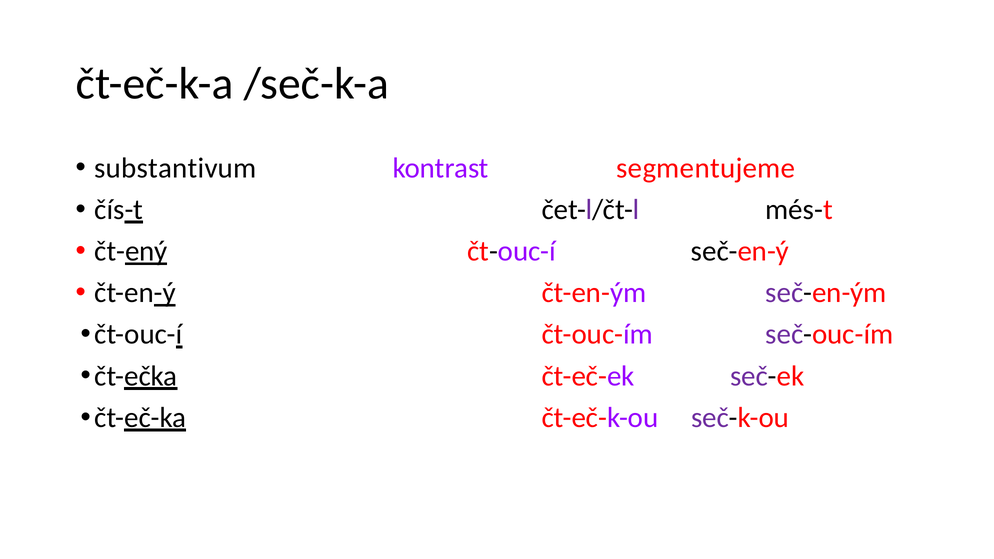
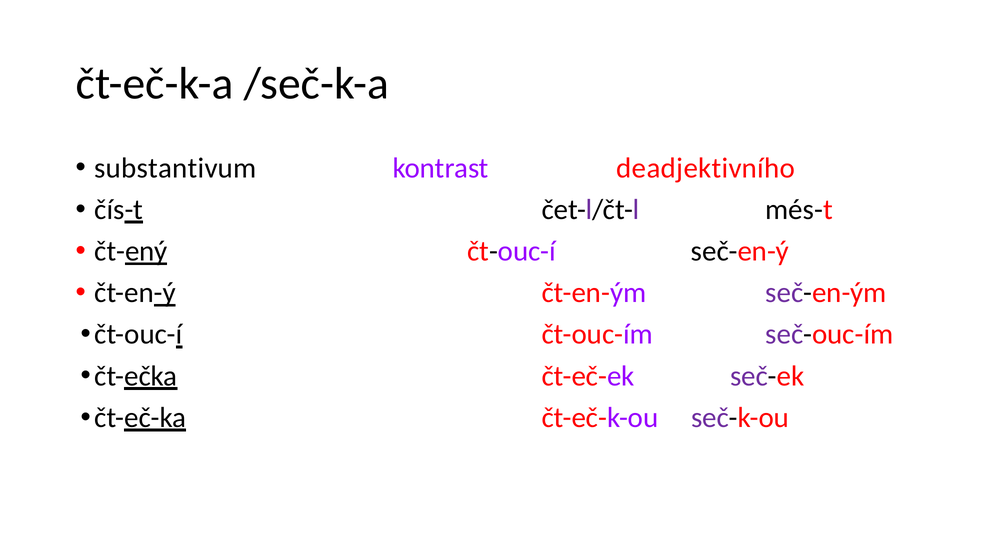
segmentujeme: segmentujeme -> deadjektivního (706, 168)
